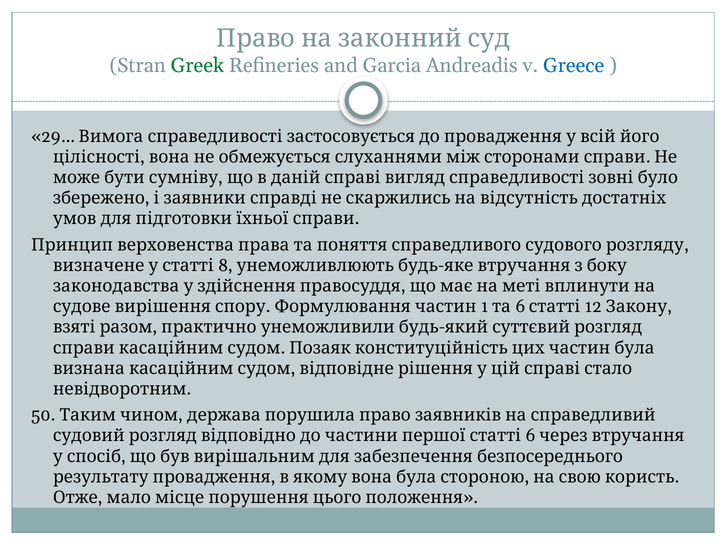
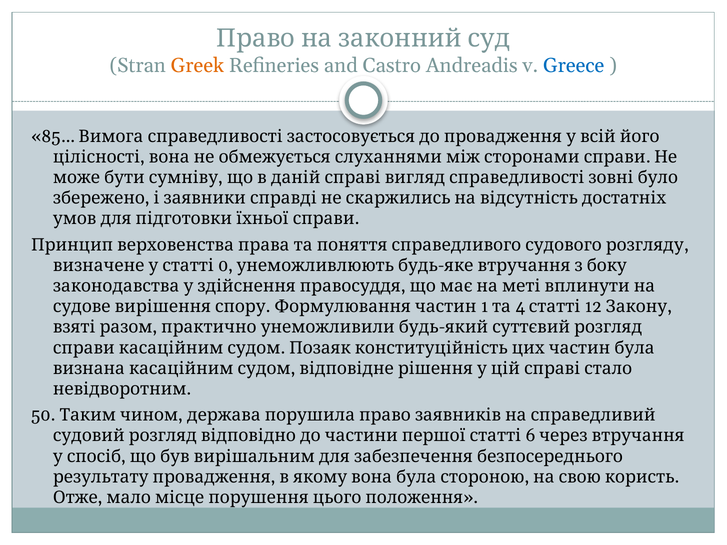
Greek colour: green -> orange (197, 66)
Garcia: Garcia -> Castro (392, 66)
29…: 29… -> 85… (53, 136)
8: 8 -> 0 (225, 266)
1 6: 6 -> 4 (520, 307)
